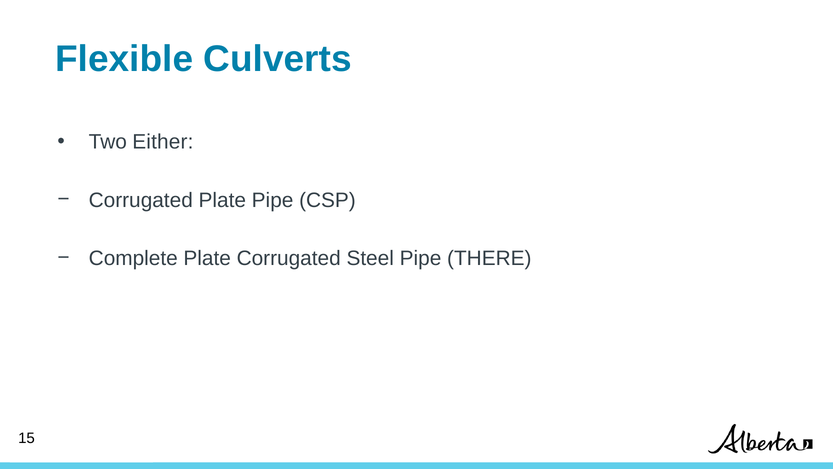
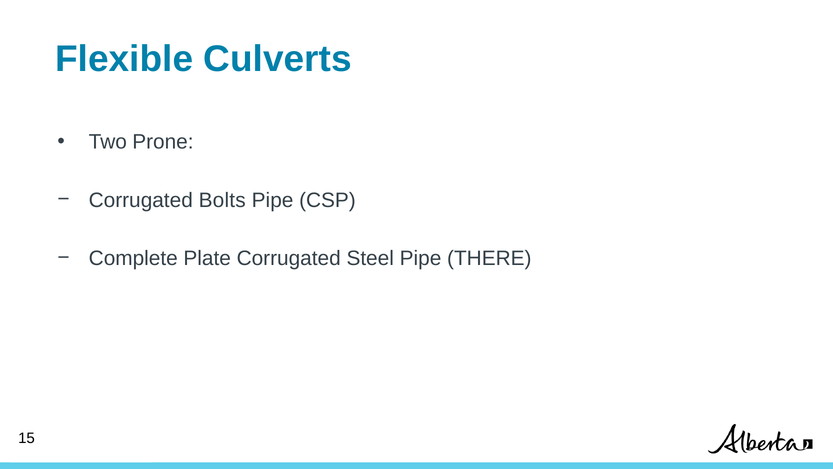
Either: Either -> Prone (163, 142)
Corrugated Plate: Plate -> Bolts (222, 200)
